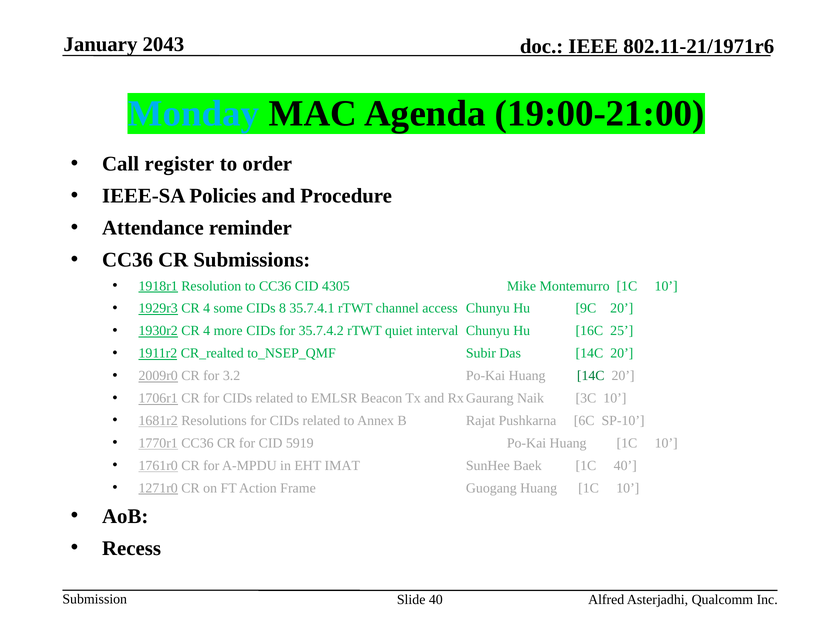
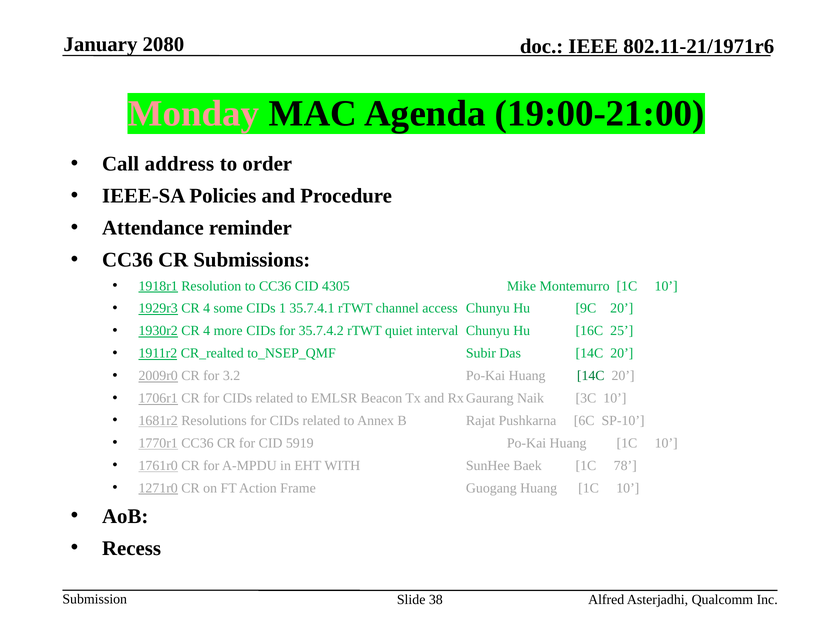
2043: 2043 -> 2080 (163, 44)
Monday colour: light blue -> pink (193, 114)
register: register -> address (179, 164)
8: 8 -> 1 (282, 308)
IMAT: IMAT -> WITH (342, 465)
1C 40: 40 -> 78 (625, 465)
Slide 40: 40 -> 38 (436, 599)
